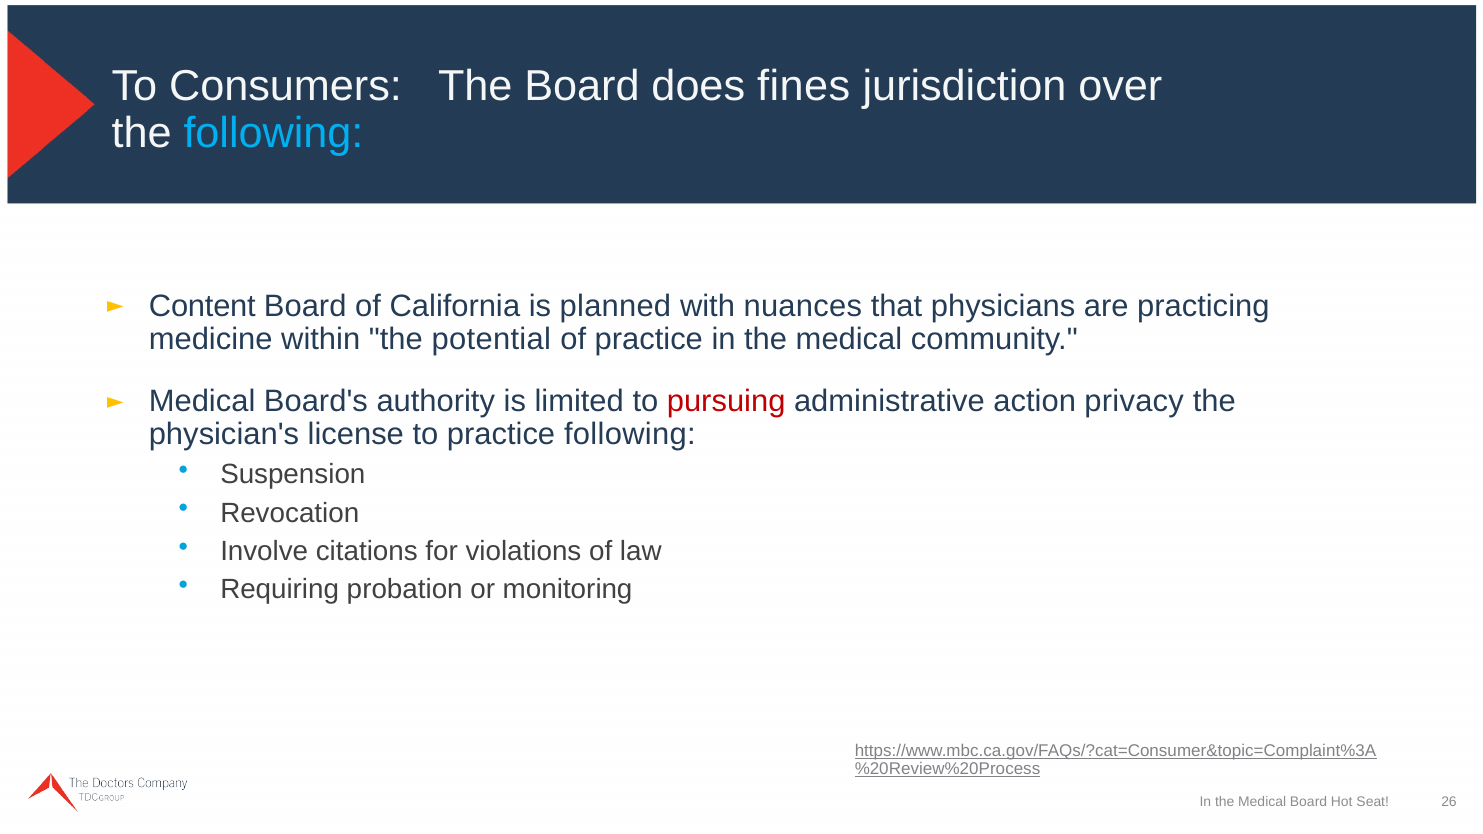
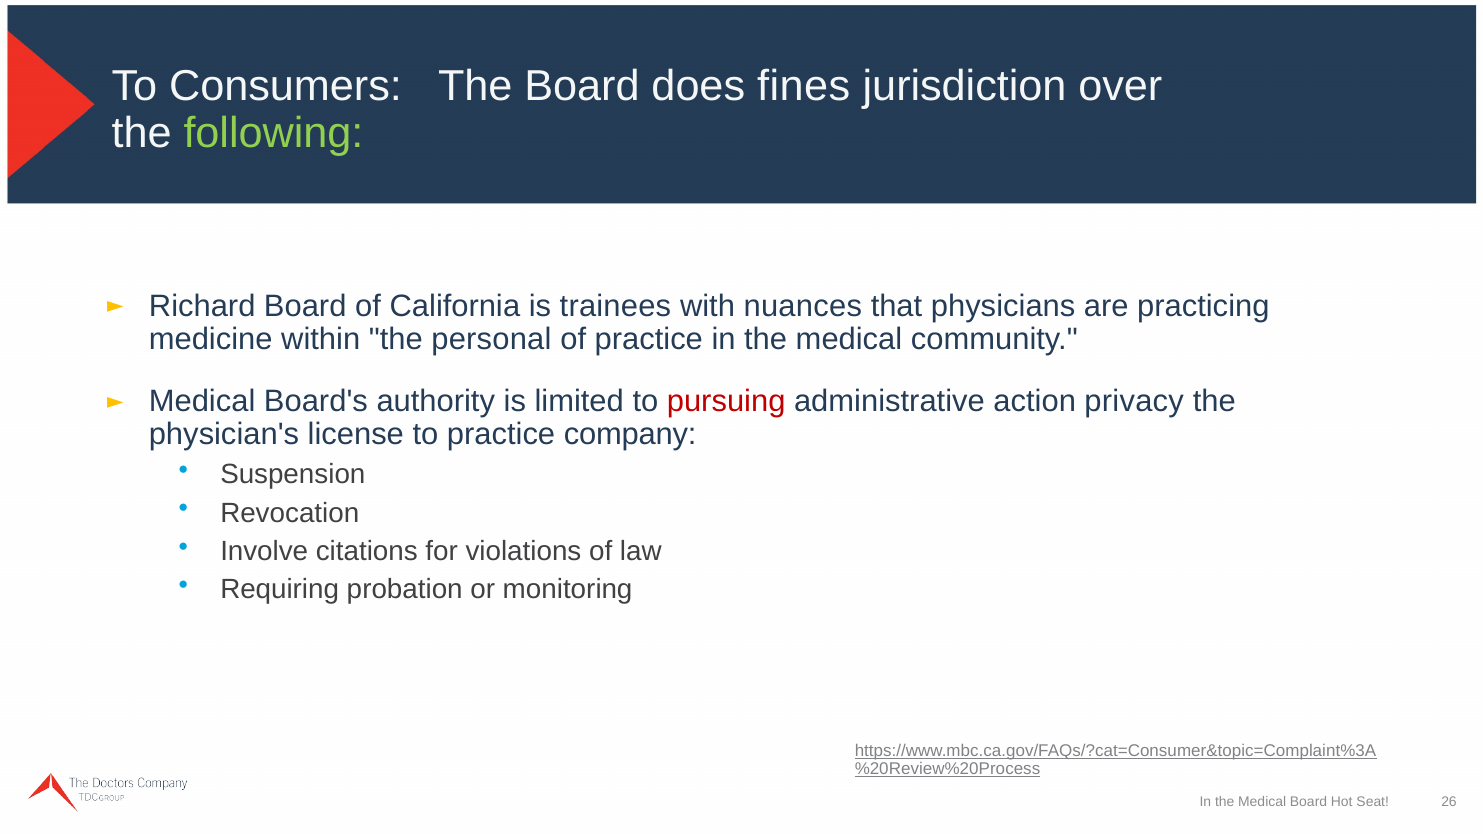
following colour: light blue -> light green (274, 133)
Content: Content -> Richard (202, 306)
planned: planned -> trainees (615, 306)
potential: potential -> personal (491, 339)
practice following: following -> company (630, 435)
